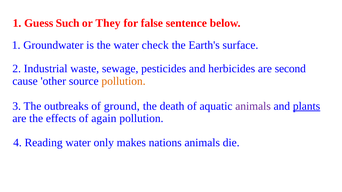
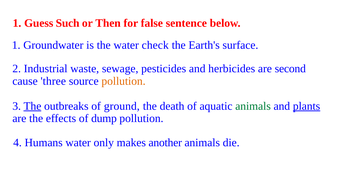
They: They -> Then (108, 23)
other: other -> three (53, 81)
The underline: none -> present (32, 106)
animals colour: purple -> green (253, 106)
again: again -> dump (104, 119)
Reading: Reading -> Humans (44, 143)
nations: nations -> another (165, 143)
